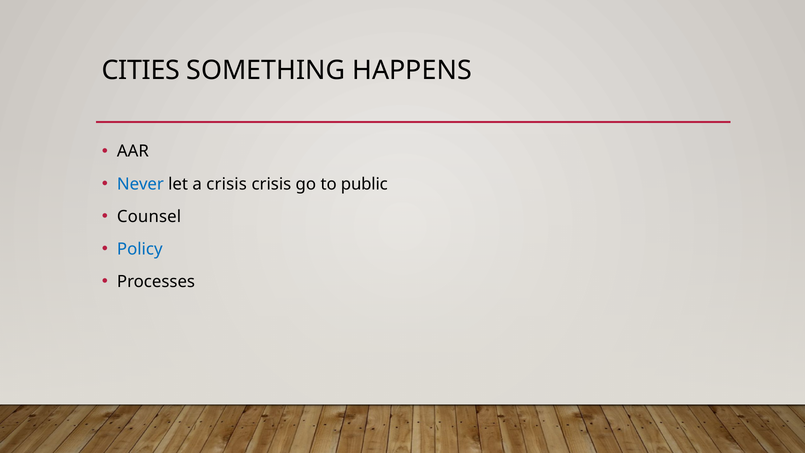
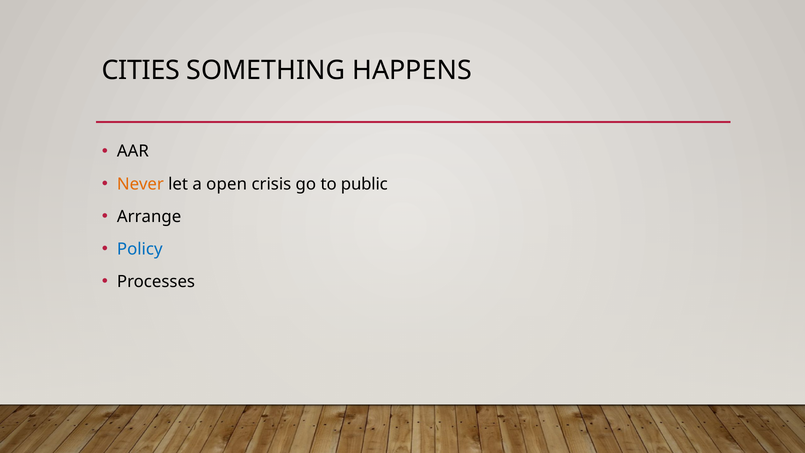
Never colour: blue -> orange (140, 184)
a crisis: crisis -> open (227, 184)
Counsel: Counsel -> Arrange (149, 216)
